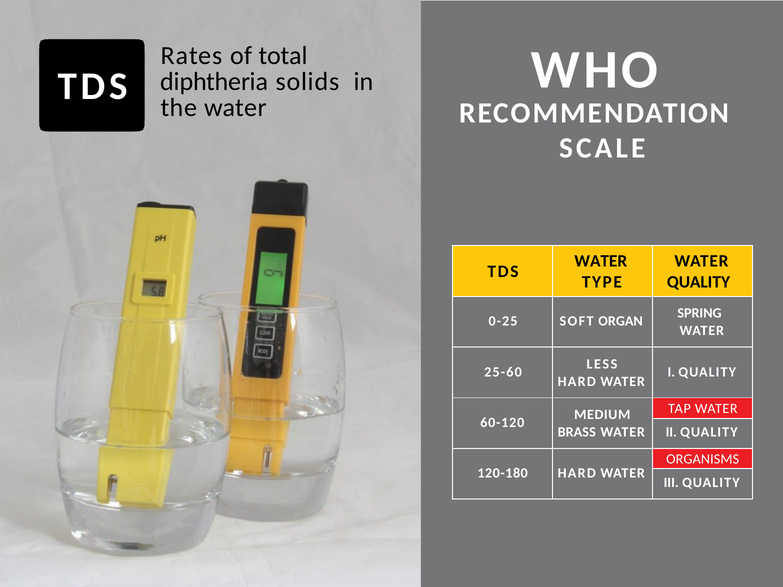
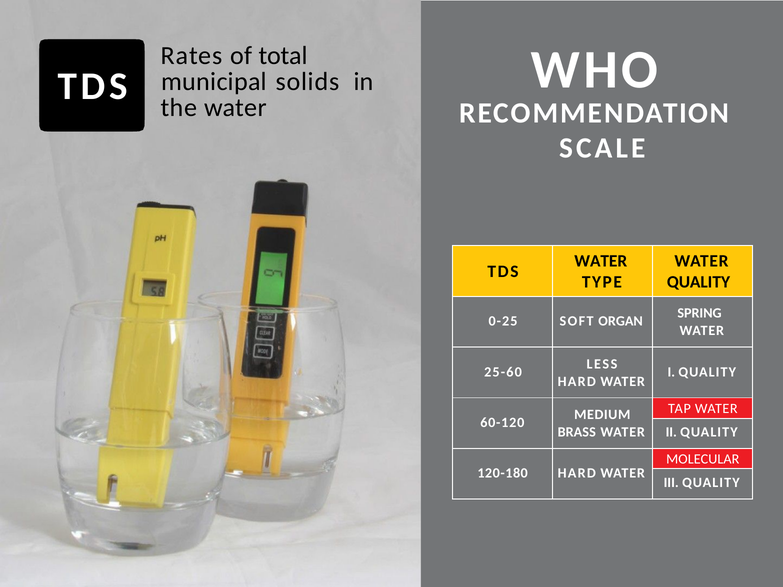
diphtheria: diphtheria -> municipal (214, 82)
ORGANISMS: ORGANISMS -> MOLECULAR (703, 459)
